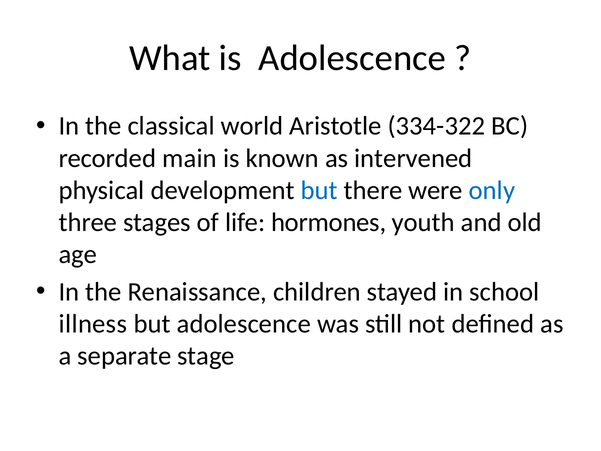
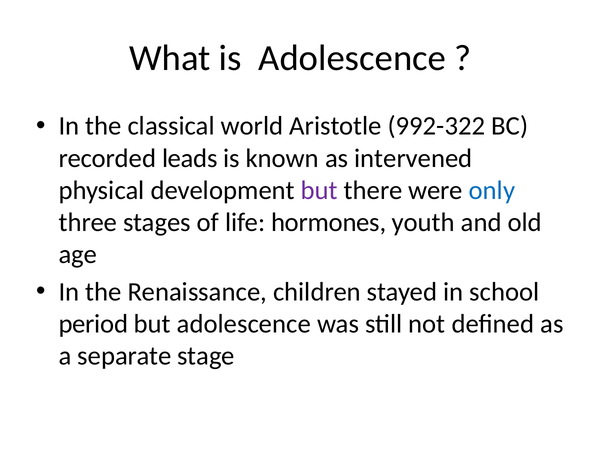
334-322: 334-322 -> 992-322 (436, 126)
main: main -> leads (190, 158)
but colour: blue -> purple (319, 190)
illness: illness -> period (93, 324)
